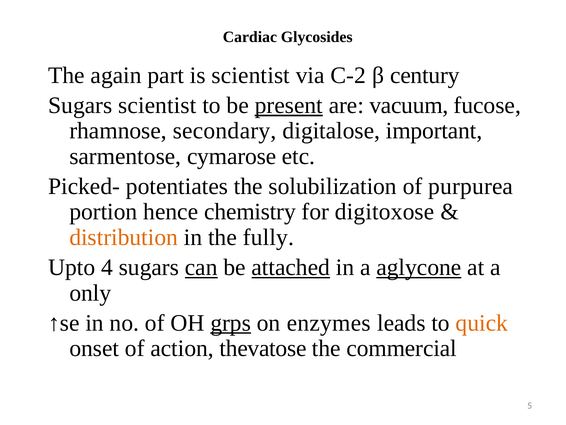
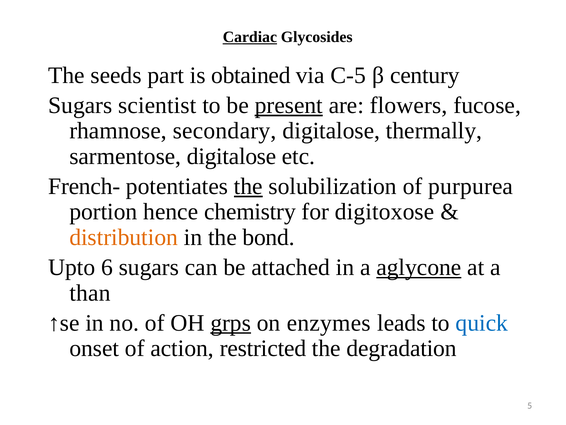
Cardiac underline: none -> present (250, 37)
again: again -> seeds (116, 75)
is scientist: scientist -> obtained (251, 75)
C-2: C-2 -> C-5 (348, 75)
vacuum: vacuum -> flowers (409, 105)
important: important -> thermally (434, 131)
sarmentose cymarose: cymarose -> digitalose (232, 156)
Picked-: Picked- -> French- (84, 186)
the underline: none -> present (248, 186)
fully: fully -> bond (269, 237)
4: 4 -> 6 (107, 267)
can underline: present -> none (201, 267)
attached underline: present -> none (291, 267)
only: only -> than (90, 293)
quick colour: orange -> blue (482, 323)
thevatose: thevatose -> restricted (263, 348)
commercial: commercial -> degradation (402, 348)
